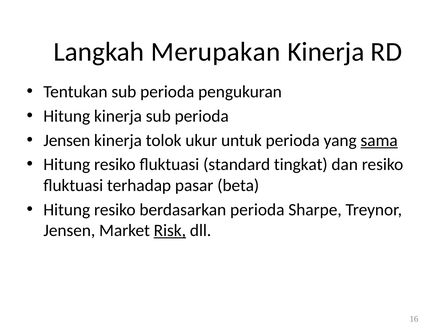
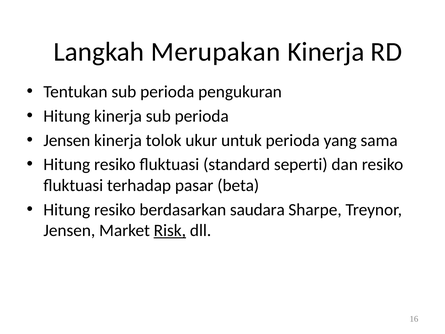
sama underline: present -> none (379, 140)
tingkat: tingkat -> seperti (301, 164)
berdasarkan perioda: perioda -> saudara (257, 209)
